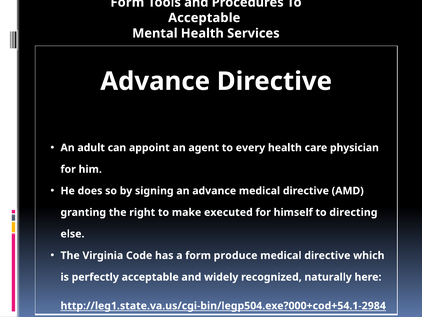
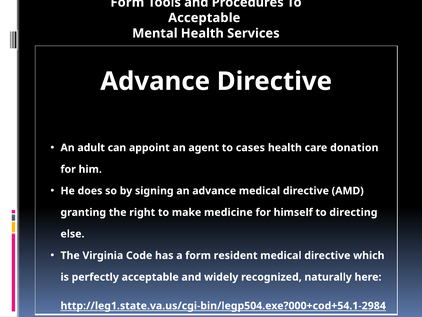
every: every -> cases (250, 147)
physician: physician -> donation (354, 147)
executed: executed -> medicine (228, 212)
produce: produce -> resident (236, 255)
